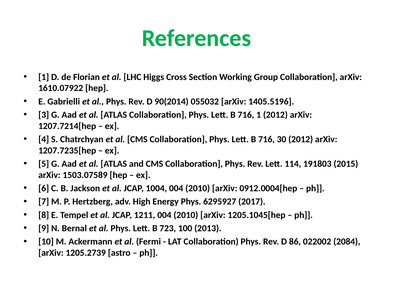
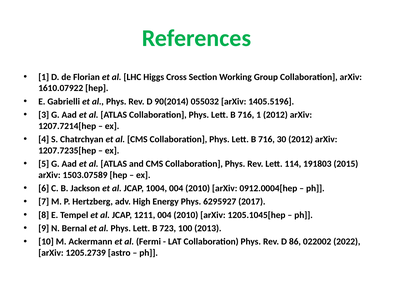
2084: 2084 -> 2022 (347, 241)
